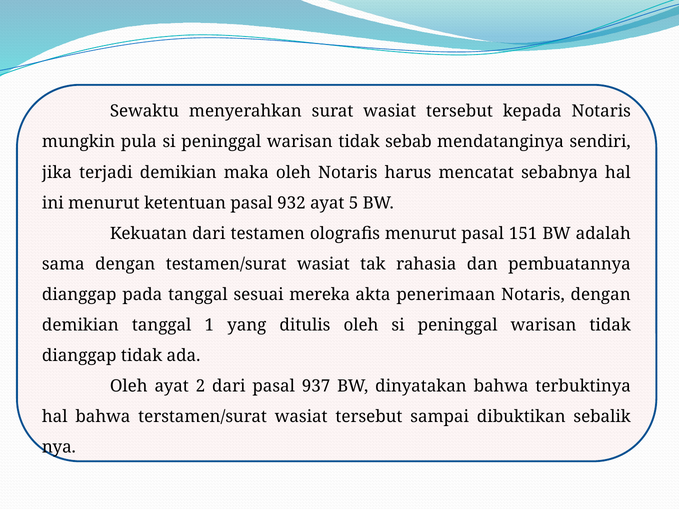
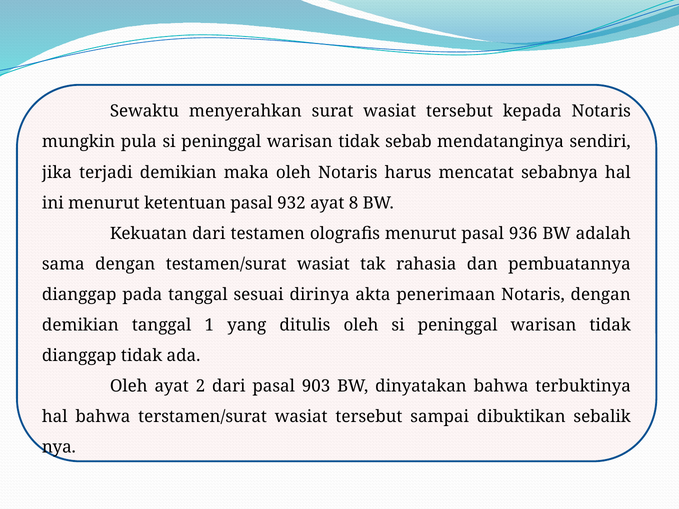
5: 5 -> 8 (354, 203)
151: 151 -> 936 (523, 234)
mereka: mereka -> dirinya (320, 295)
937: 937 -> 903 (316, 386)
